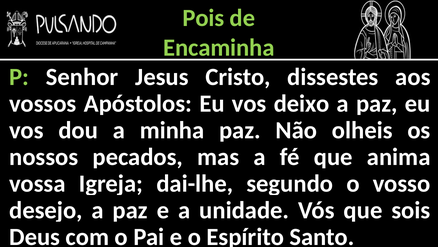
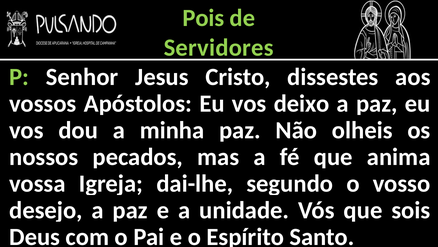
Encaminha: Encaminha -> Servidores (219, 48)
